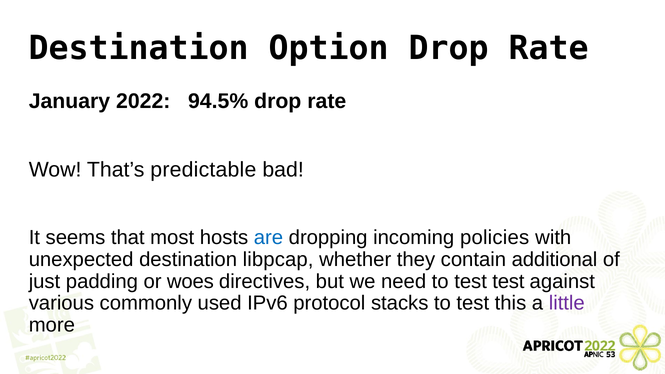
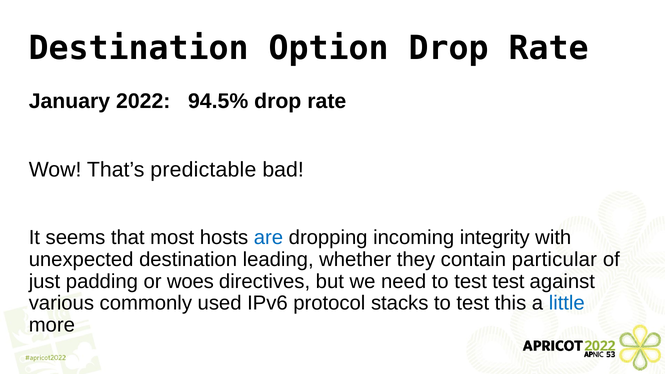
policies: policies -> integrity (495, 238)
libpcap: libpcap -> leading (278, 259)
additional: additional -> particular (554, 259)
little colour: purple -> blue (567, 303)
